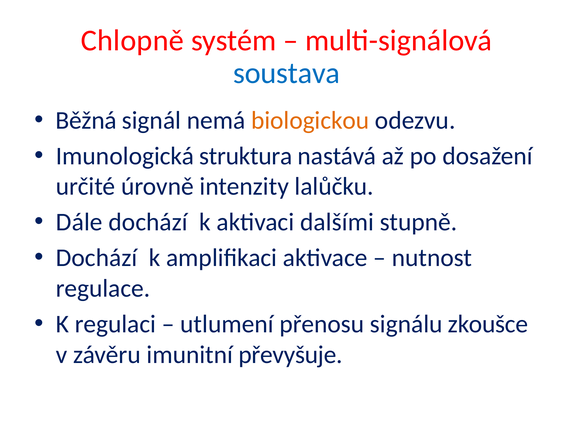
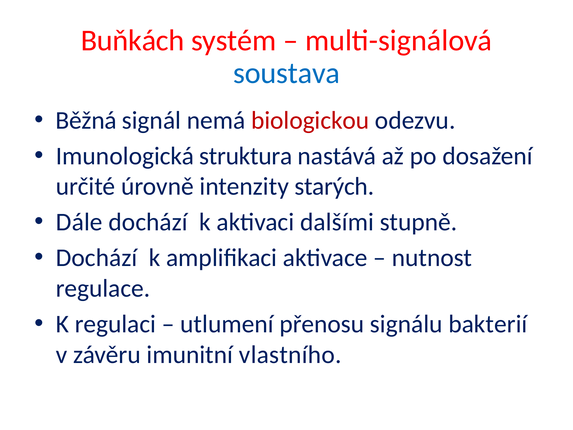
Chlopně: Chlopně -> Buňkách (133, 41)
biologickou colour: orange -> red (310, 120)
lalůčku: lalůčku -> starých (334, 186)
zkoušce: zkoušce -> bakterií (488, 324)
převyšuje: převyšuje -> vlastního (290, 355)
